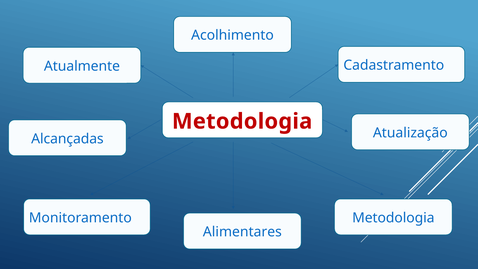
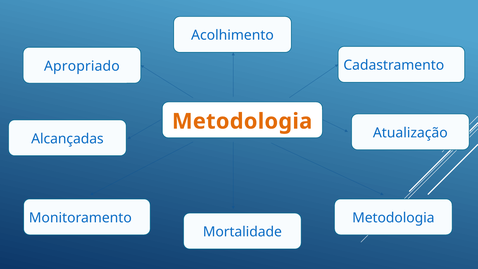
Atualmente: Atualmente -> Apropriado (82, 66)
Metodologia colour: red -> orange (242, 121)
Alimentares: Alimentares -> Mortalidade (242, 232)
